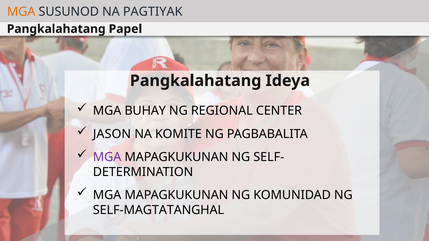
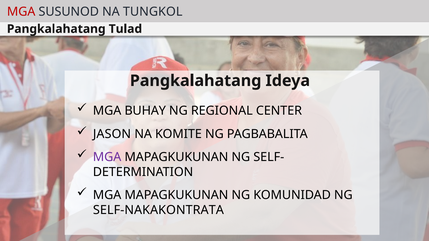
MGA colour: orange -> red (21, 12)
PAGTIYAK: PAGTIYAK -> TUNGKOL (153, 12)
Papel: Papel -> Tulad (125, 29)
SELF-MAGTATANGHAL: SELF-MAGTATANGHAL -> SELF-NAKAKONTRATA (158, 210)
